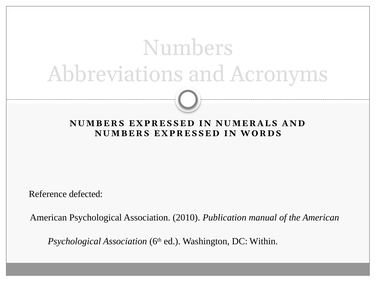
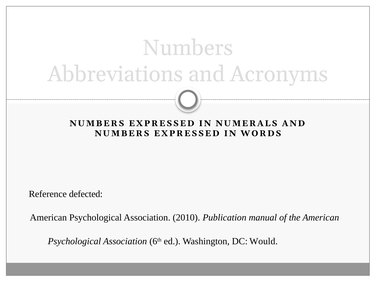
Within: Within -> Would (264, 241)
